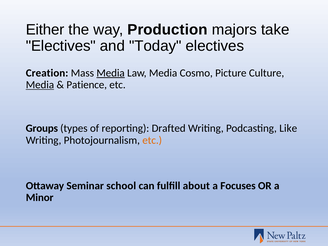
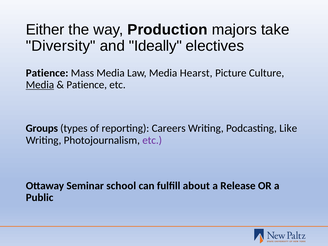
Electives: Electives -> Diversity (61, 46)
Today: Today -> Ideally (155, 46)
Creation: Creation -> Patience (47, 73)
Media underline: present -> none (111, 73)
Cosmo: Cosmo -> Hearst (196, 73)
Drafted: Drafted -> Careers (169, 128)
etc colour: orange -> purple (152, 140)
Focuses: Focuses -> Release (238, 186)
Minor: Minor -> Public (40, 198)
